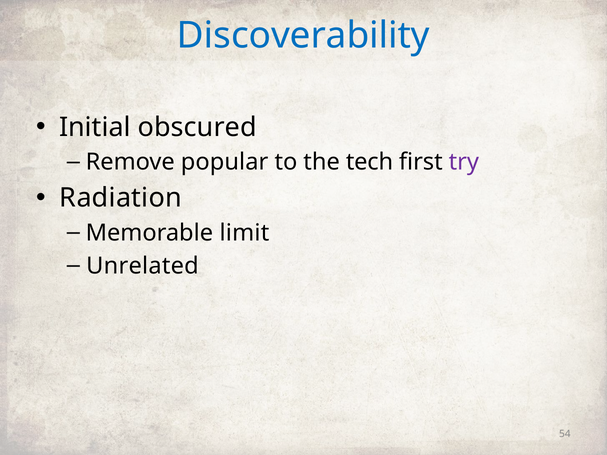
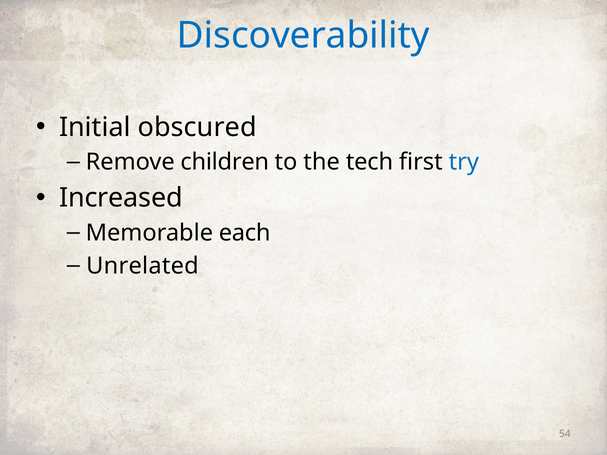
popular: popular -> children (225, 162)
try colour: purple -> blue (464, 162)
Radiation: Radiation -> Increased (121, 198)
limit: limit -> each (245, 233)
